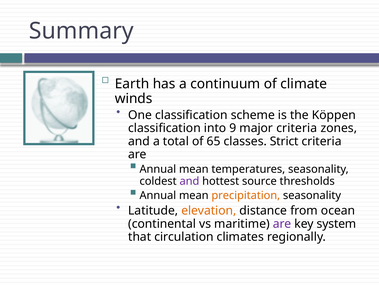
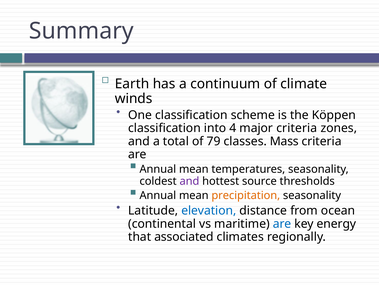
9: 9 -> 4 (233, 128)
65: 65 -> 79 (214, 141)
Strict: Strict -> Mass (284, 141)
elevation colour: orange -> blue (209, 210)
are colour: purple -> blue (282, 223)
system: system -> energy (336, 223)
circulation: circulation -> associated (184, 236)
